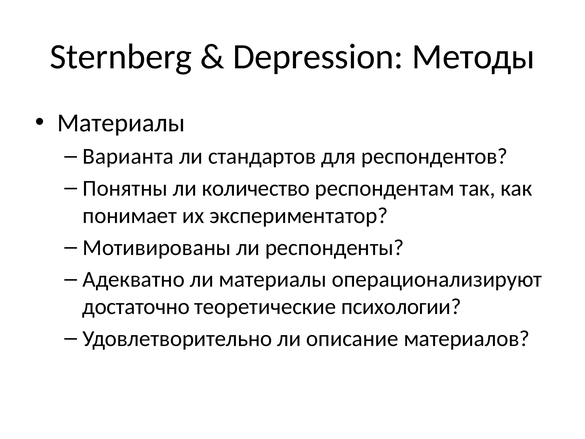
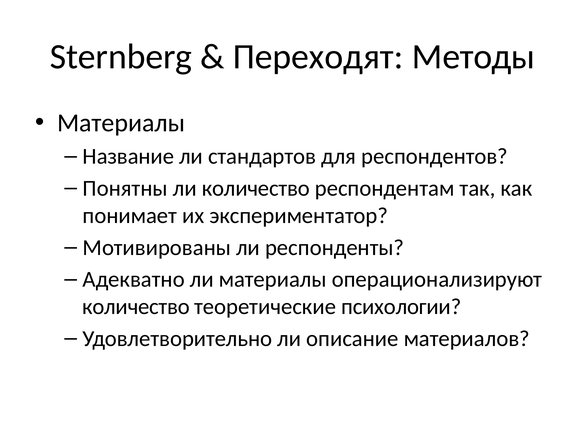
Depression: Depression -> Переходят (318, 57)
Варианта: Варианта -> Название (128, 156)
достаточно: достаточно -> количество (136, 307)
